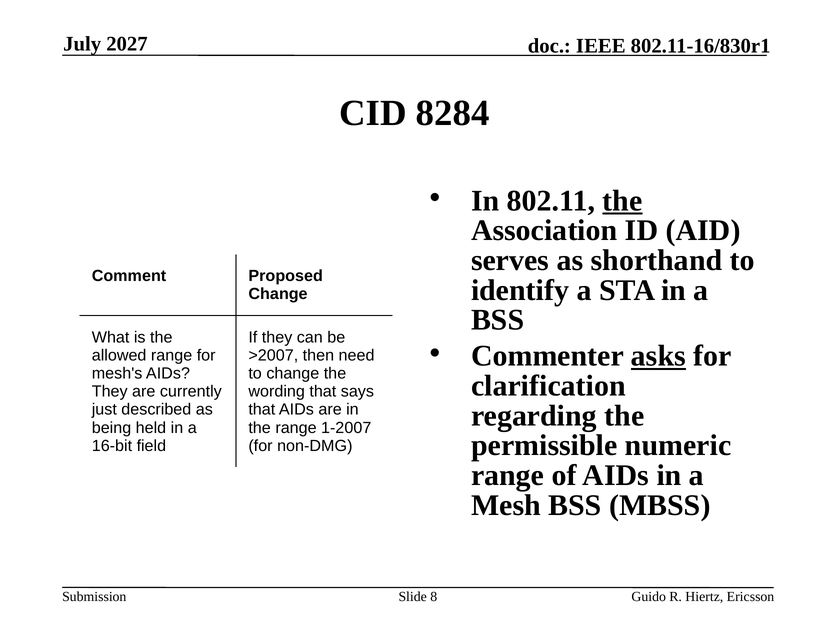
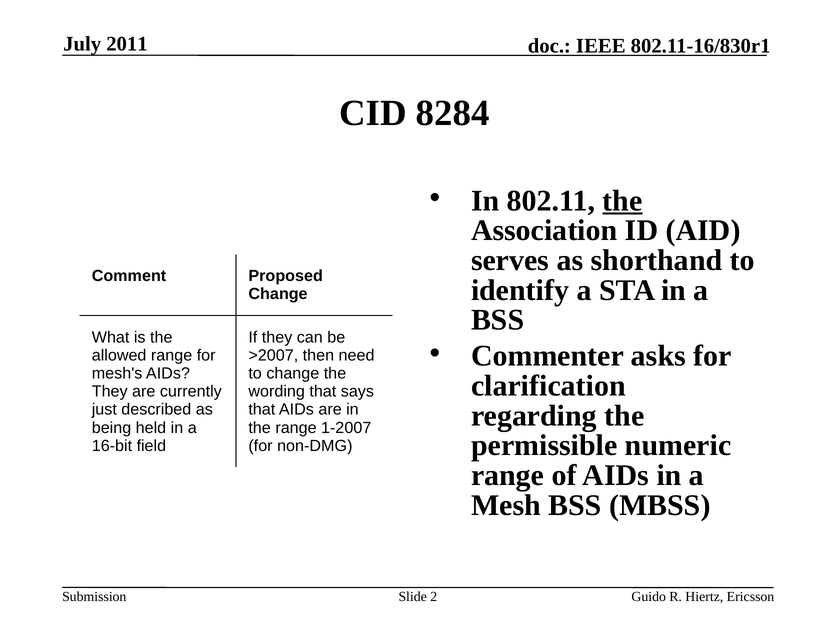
2027: 2027 -> 2011 (127, 44)
asks underline: present -> none (658, 356)
8: 8 -> 2 (434, 596)
